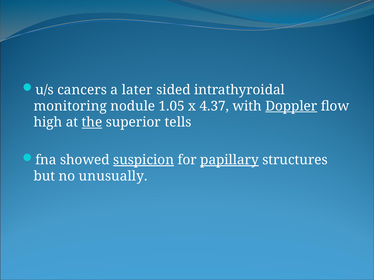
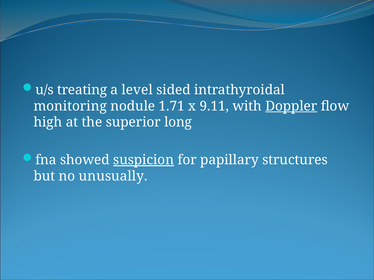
cancers: cancers -> treating (82, 90)
later: later -> level (137, 90)
1.05: 1.05 -> 1.71 (172, 106)
4.37: 4.37 -> 9.11 (214, 106)
the underline: present -> none (92, 122)
tells: tells -> long (178, 122)
papillary underline: present -> none (229, 160)
